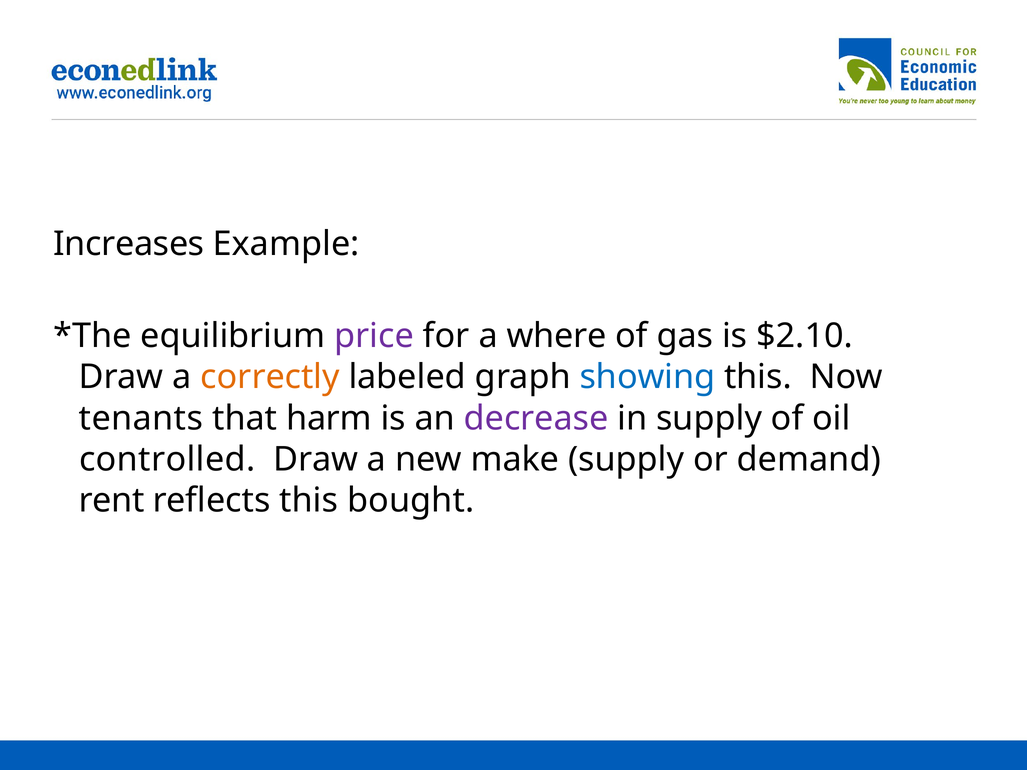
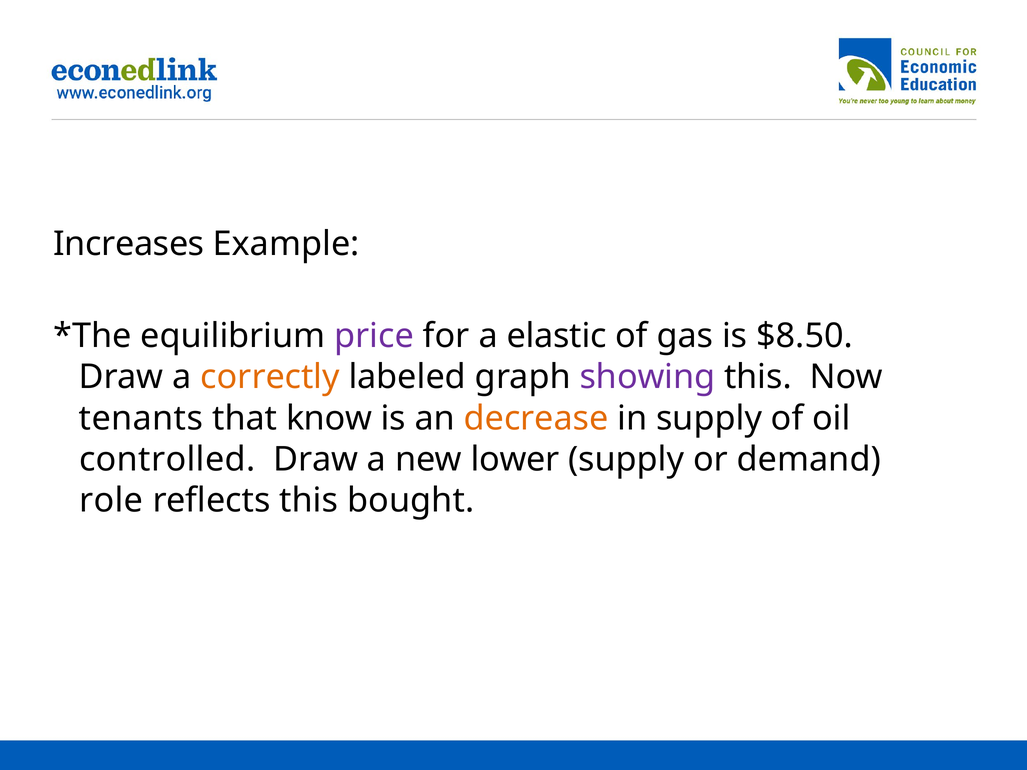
where: where -> elastic (557, 336)
$2.10: $2.10 -> $8.50 (805, 336)
showing colour: blue -> purple (648, 377)
harm: harm -> know (329, 418)
decrease colour: purple -> orange (536, 418)
make: make -> lower (515, 459)
rent: rent -> role (111, 501)
